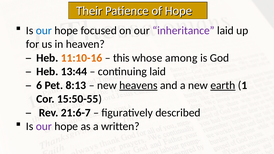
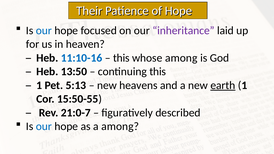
11:10-16 colour: orange -> blue (82, 58)
13:44: 13:44 -> 13:50 (74, 72)
continuing laid: laid -> this (158, 72)
6: 6 -> 1 (39, 85)
8:13: 8:13 -> 5:13 (76, 85)
heavens underline: present -> none (138, 85)
21:6-7: 21:6-7 -> 21:0-7 (76, 113)
our colour: purple -> blue (44, 126)
a written: written -> among (120, 126)
